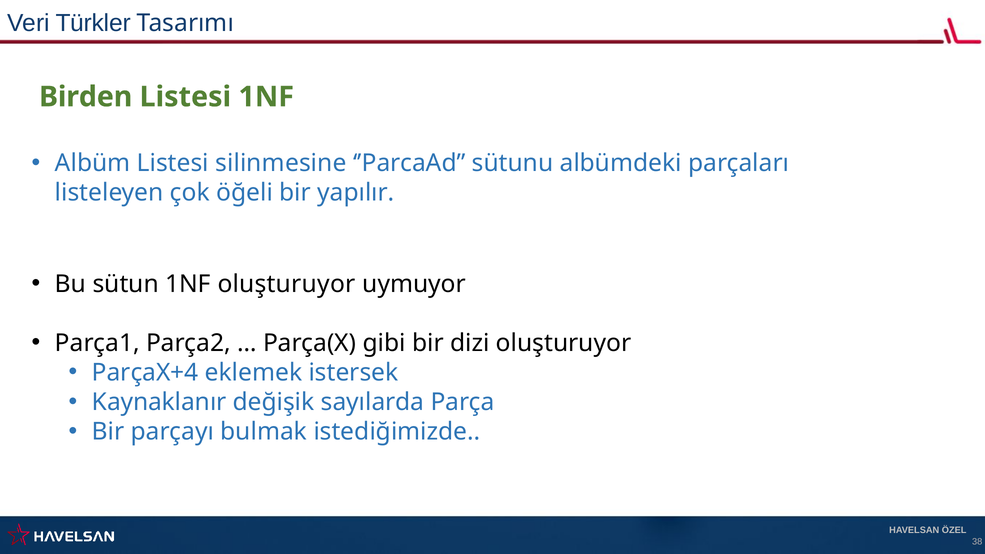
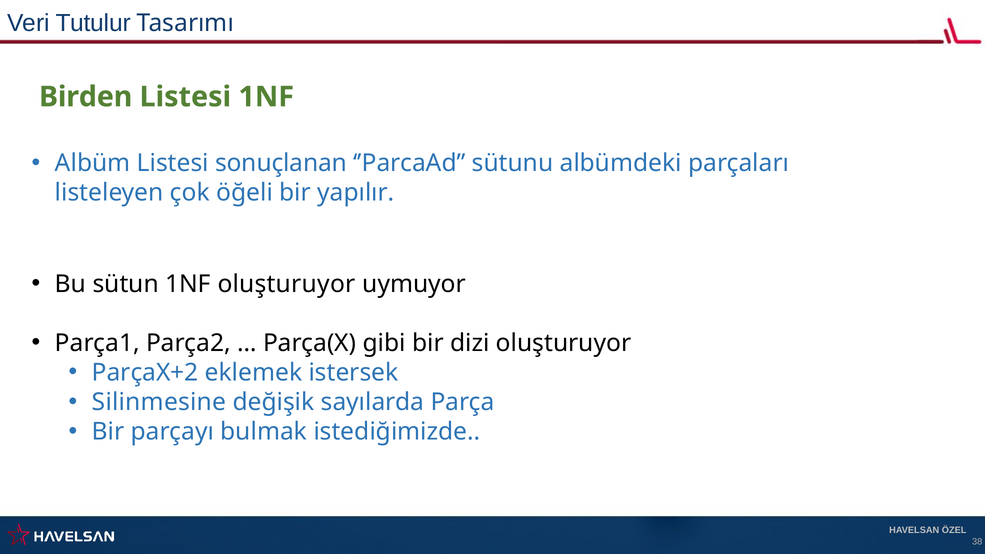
Türkler: Türkler -> Tutulur (93, 23)
silinmesine: silinmesine -> sonuçlanan (281, 163)
ParçaX+4: ParçaX+4 -> ParçaX+2 (145, 373)
Kaynaklanır: Kaynaklanır -> Silinmesine (159, 402)
